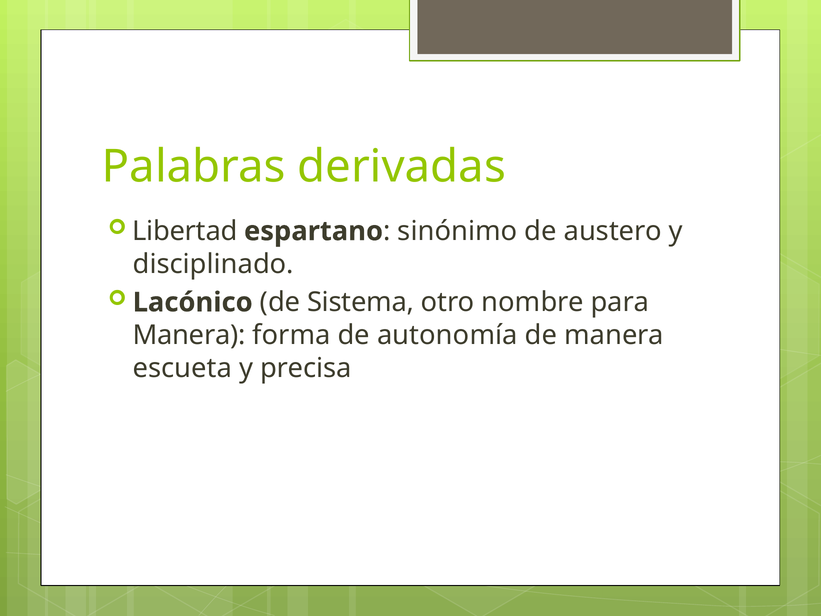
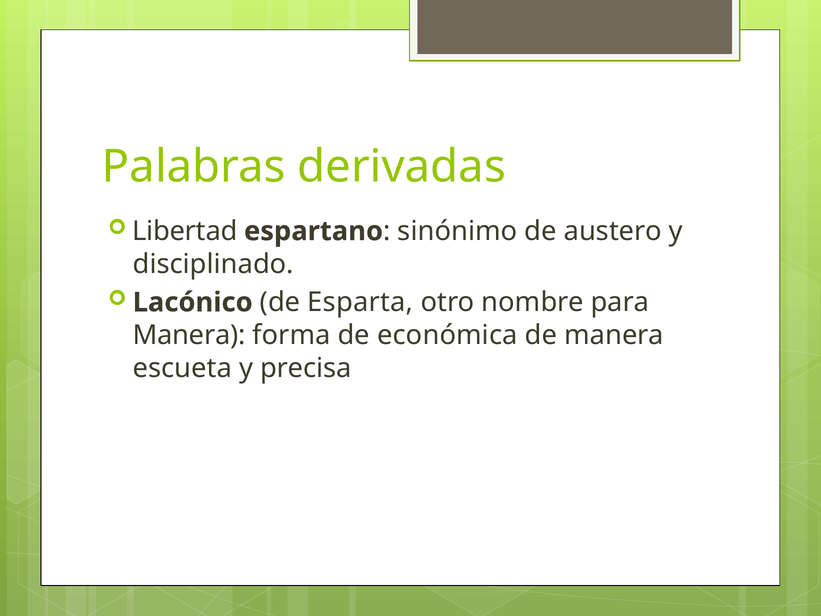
Sistema: Sistema -> Esparta (360, 302)
autonomía: autonomía -> económica (447, 335)
